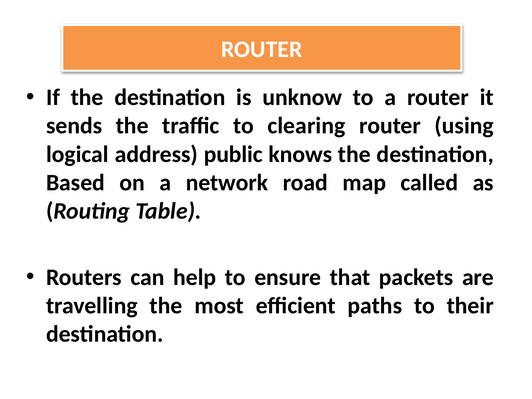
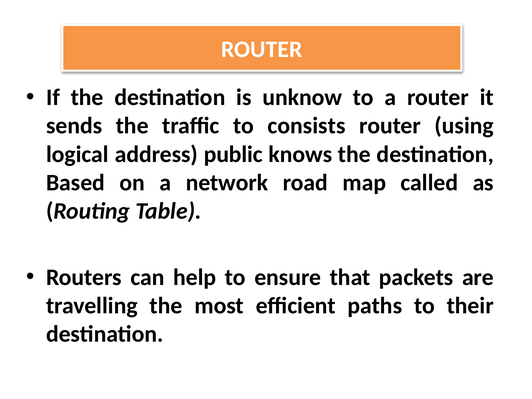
clearing: clearing -> consists (306, 126)
